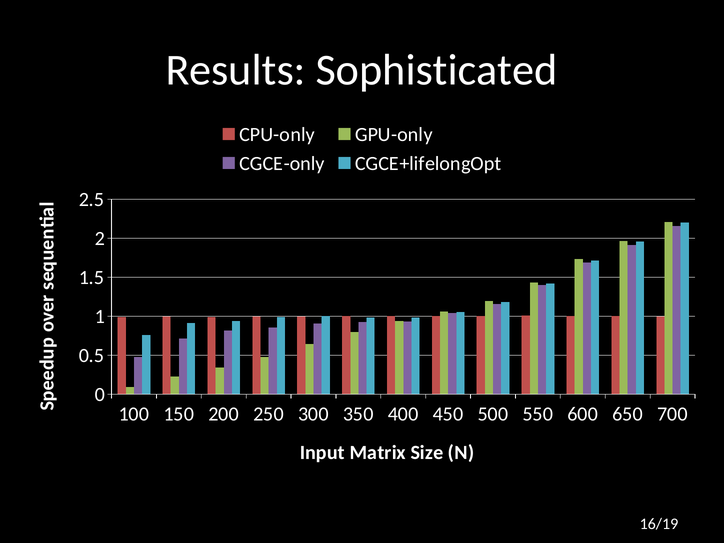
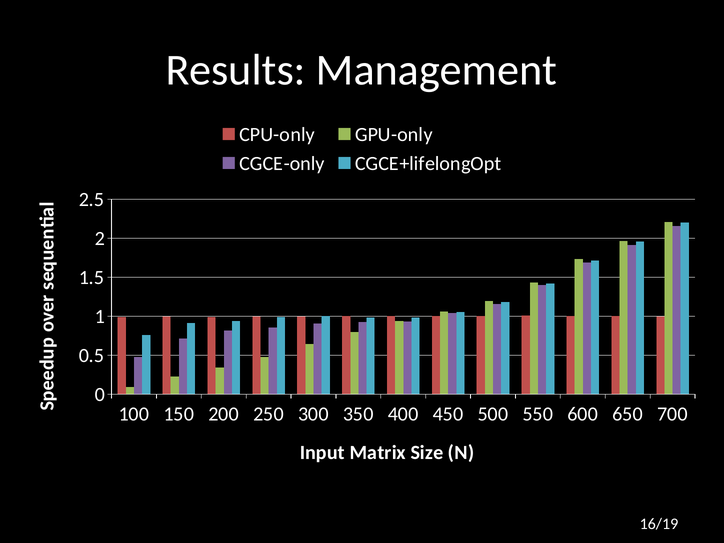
Sophisticated: Sophisticated -> Management (436, 70)
